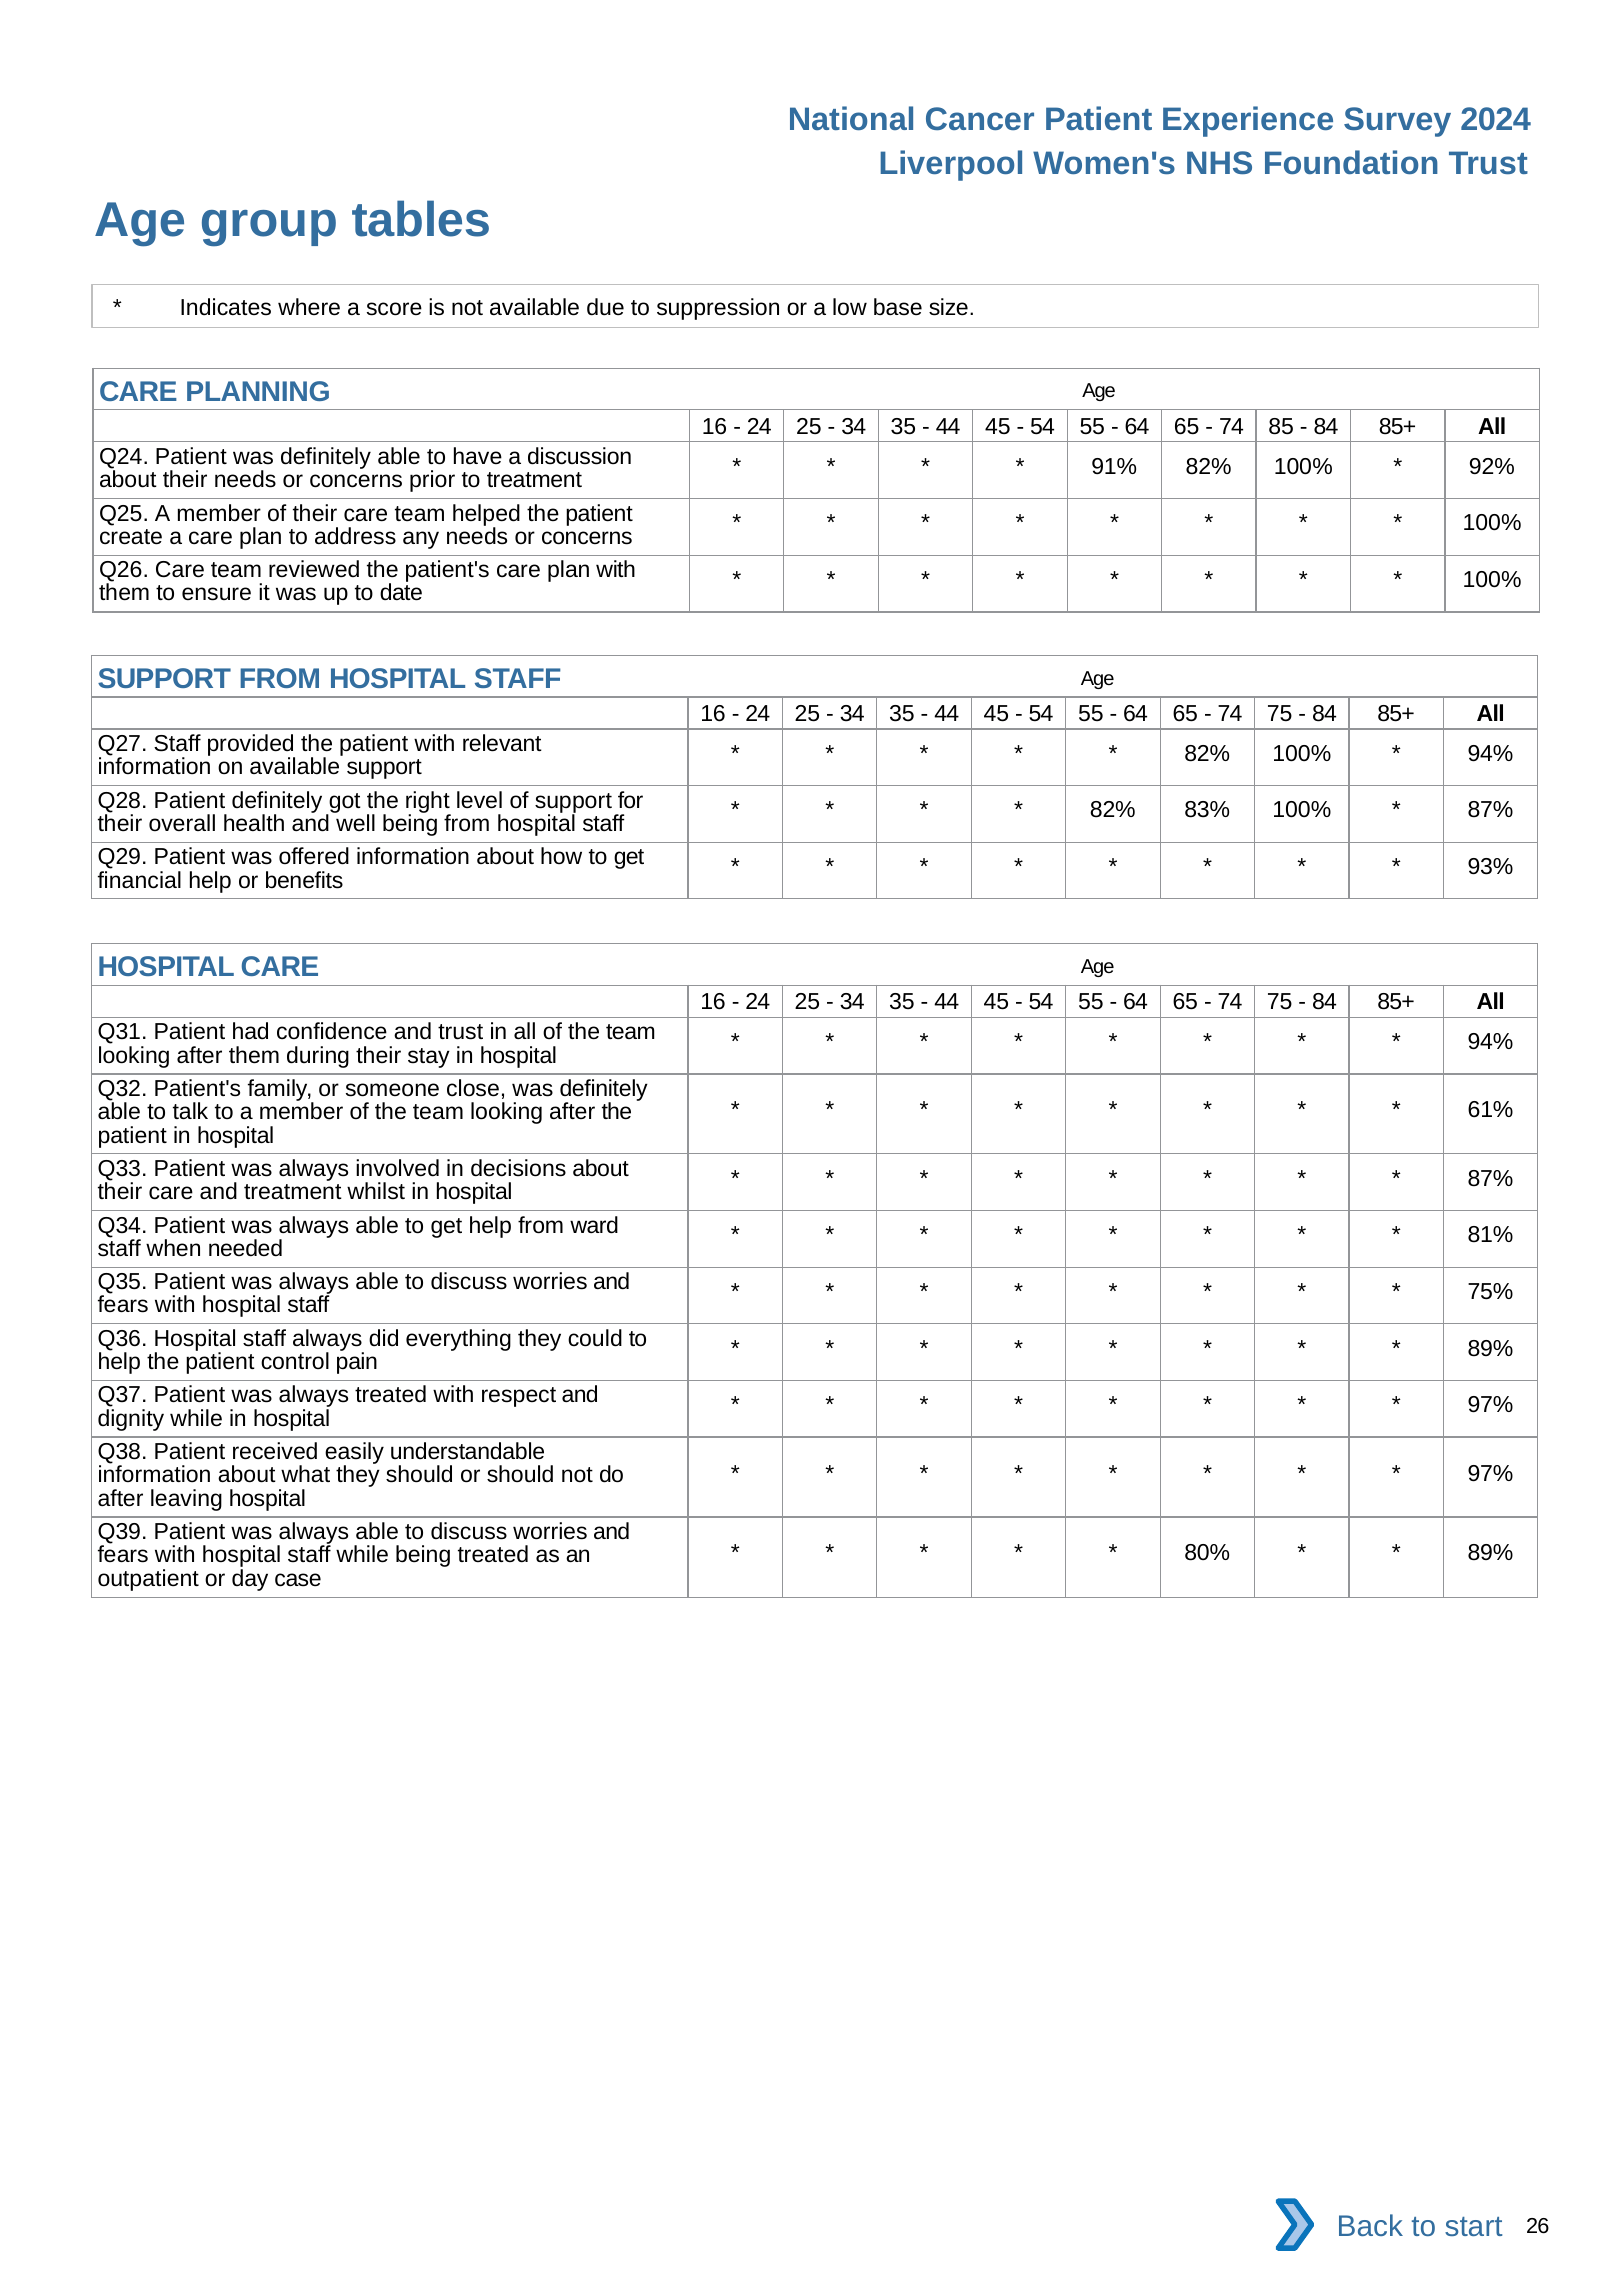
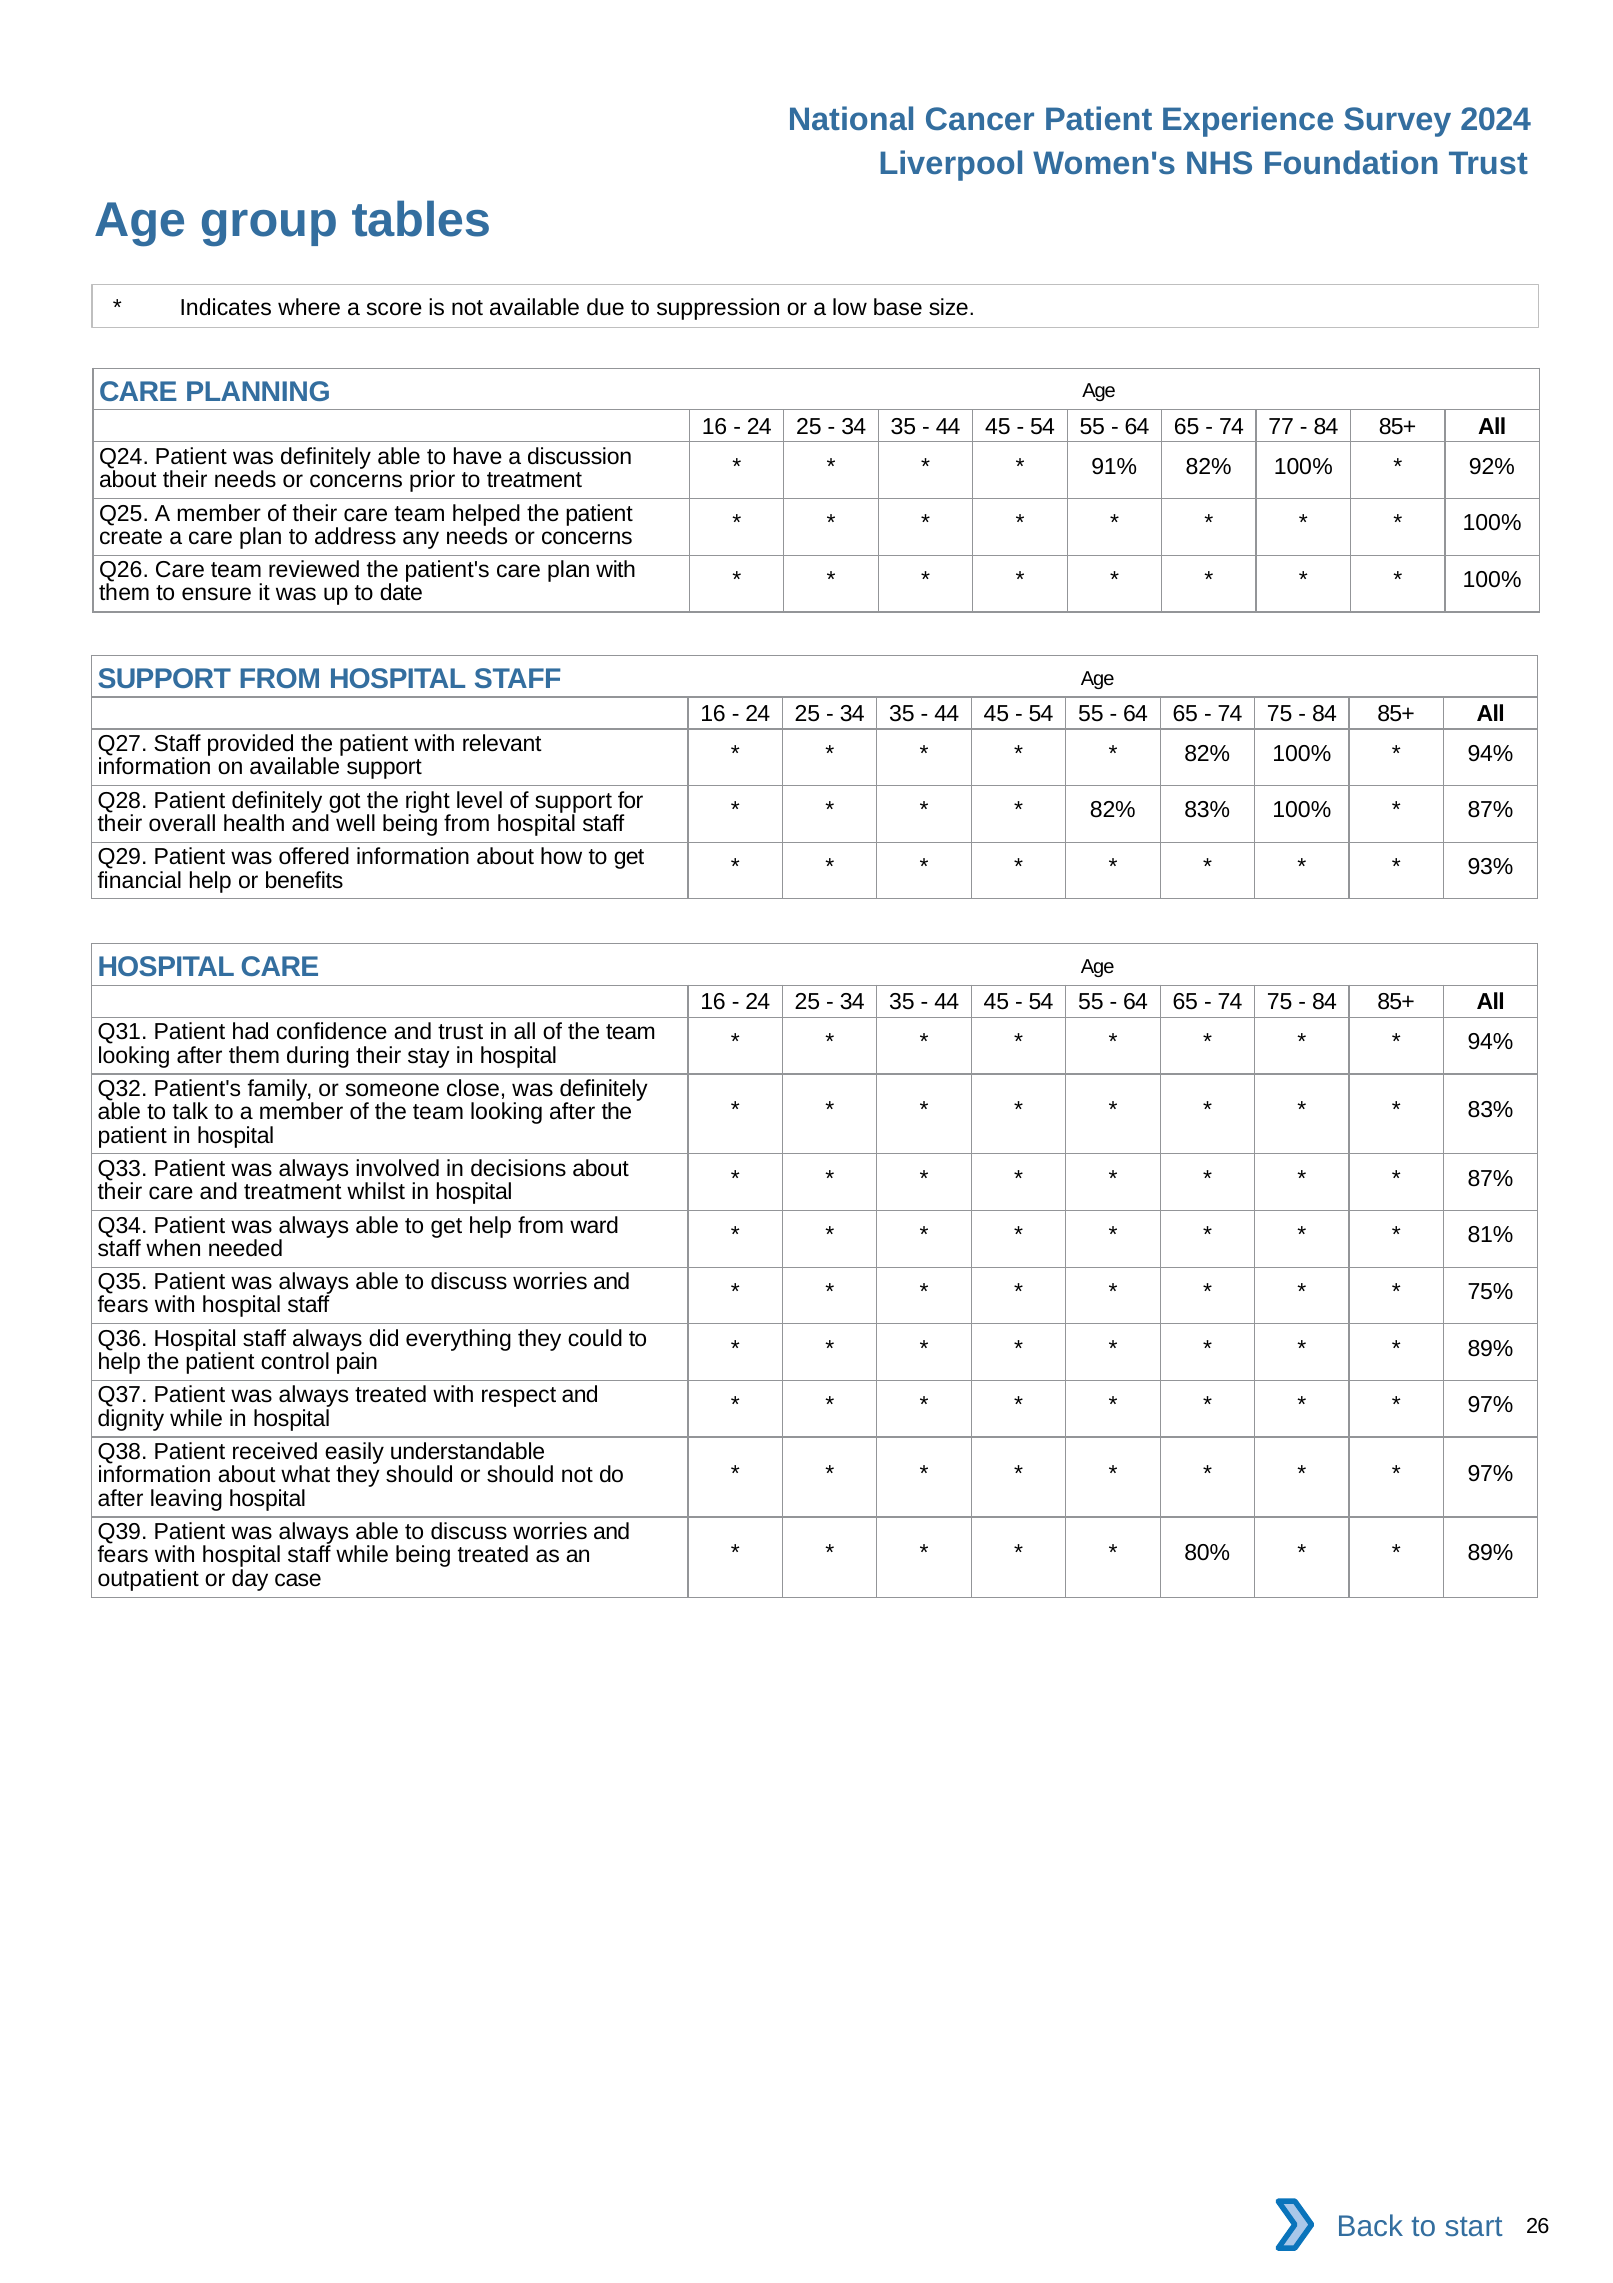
85: 85 -> 77 (1281, 427)
61%: 61% -> 83% (1491, 1110)
